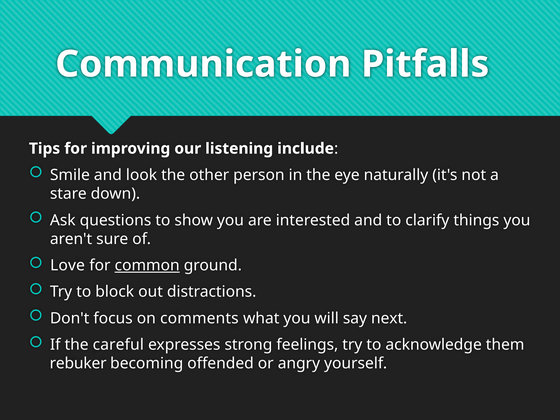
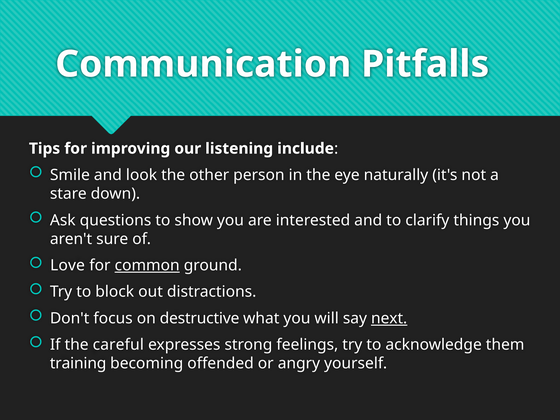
comments: comments -> destructive (200, 318)
next underline: none -> present (389, 318)
rebuker: rebuker -> training (78, 364)
